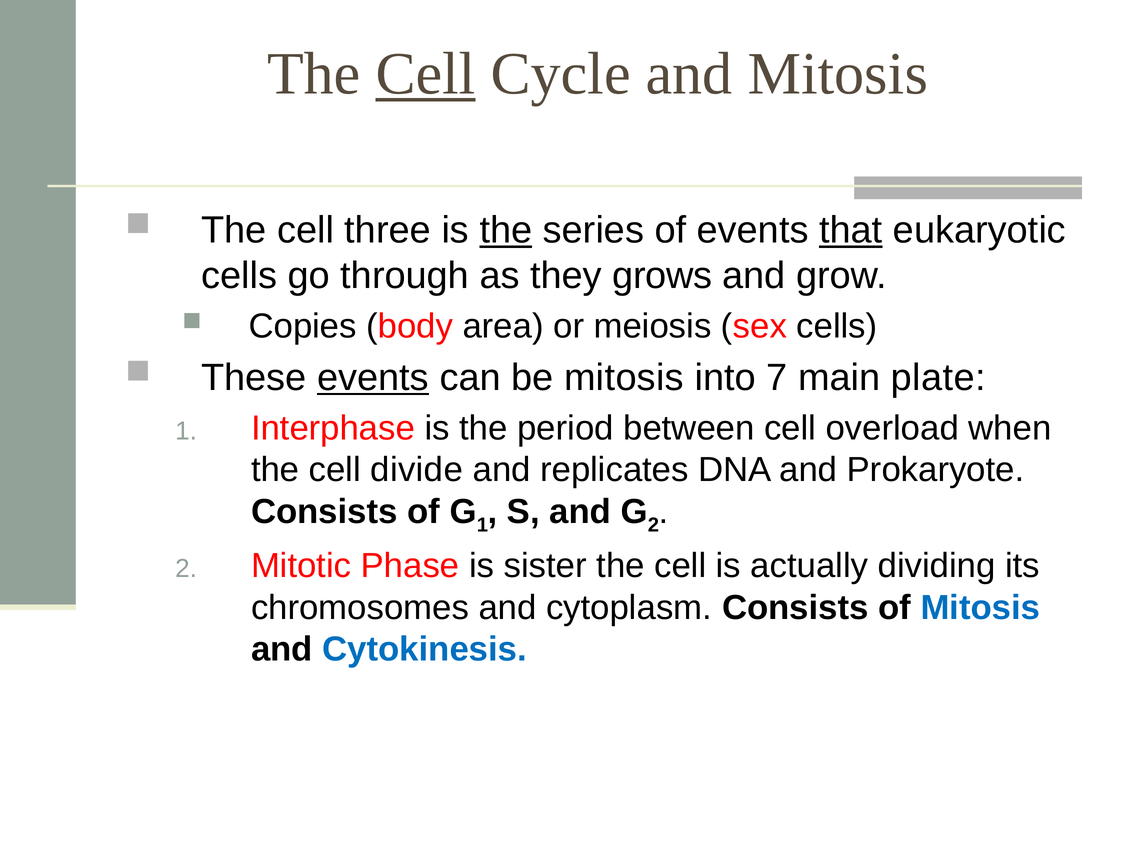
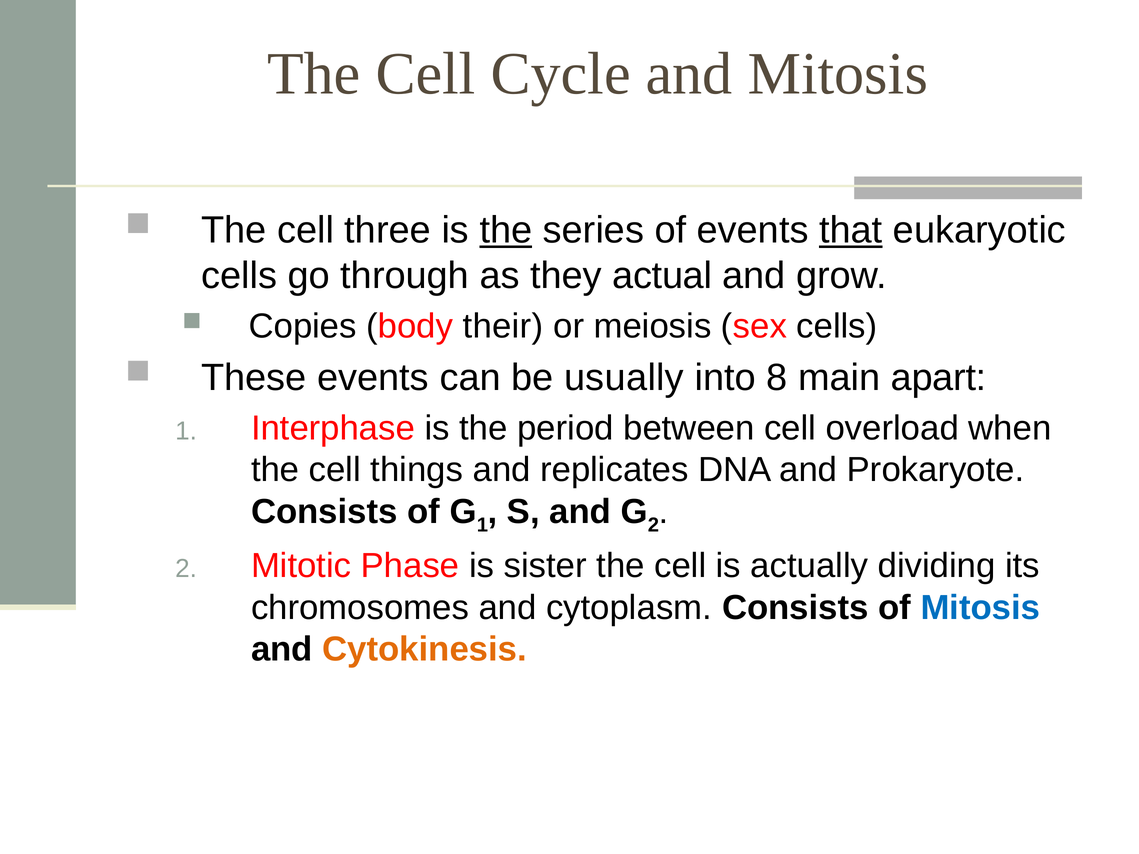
Cell underline: present -> none (426, 74)
grows: grows -> actual (662, 276)
area: area -> their (503, 326)
events underline: present -> none (373, 378)
be mitosis: mitosis -> usually (624, 378)
7: 7 -> 8 (777, 378)
plate: plate -> apart (939, 378)
divide: divide -> things (417, 470)
Cytokinesis colour: blue -> orange (425, 650)
